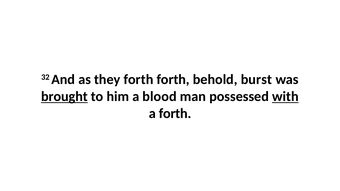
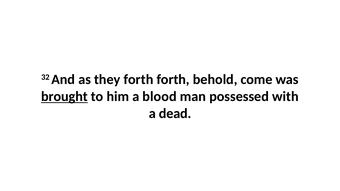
burst: burst -> come (257, 80)
with underline: present -> none (285, 97)
a forth: forth -> dead (175, 114)
